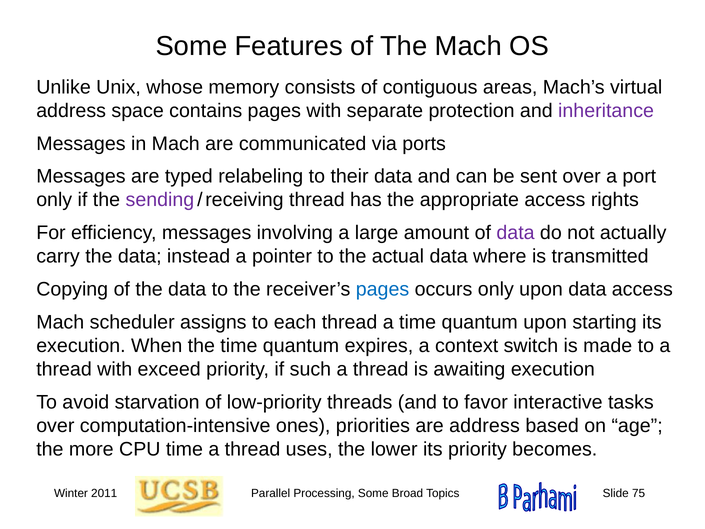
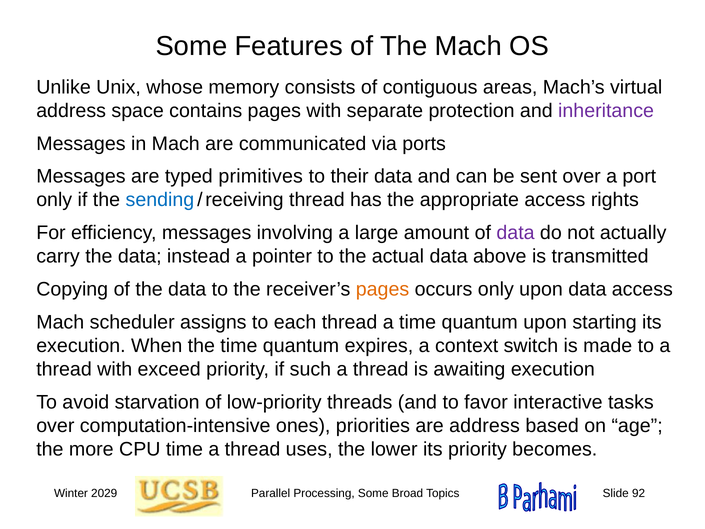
relabeling: relabeling -> primitives (261, 176)
sending colour: purple -> blue (160, 200)
where: where -> above (500, 256)
pages colour: blue -> orange (383, 289)
2011: 2011 -> 2029 (104, 493)
75: 75 -> 92 (639, 493)
